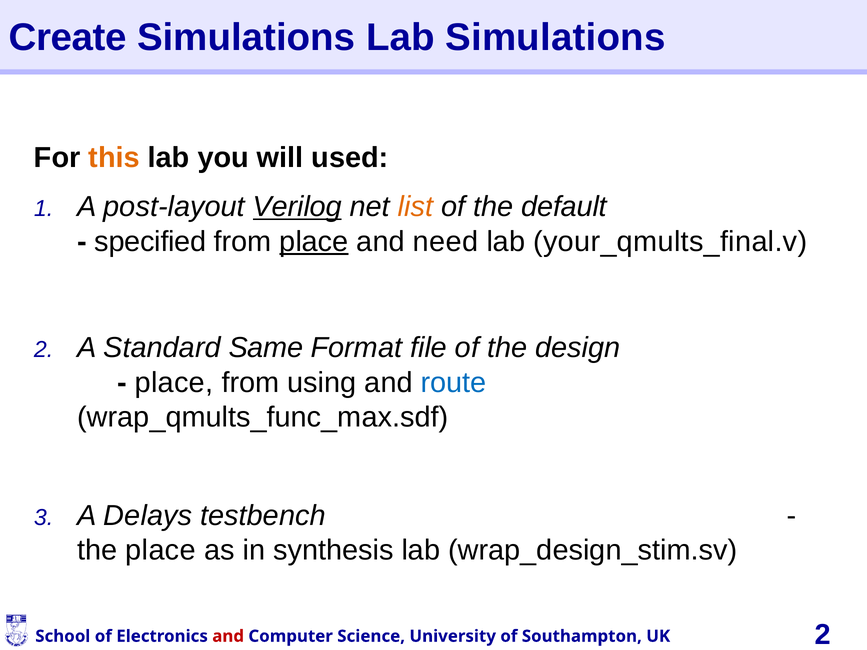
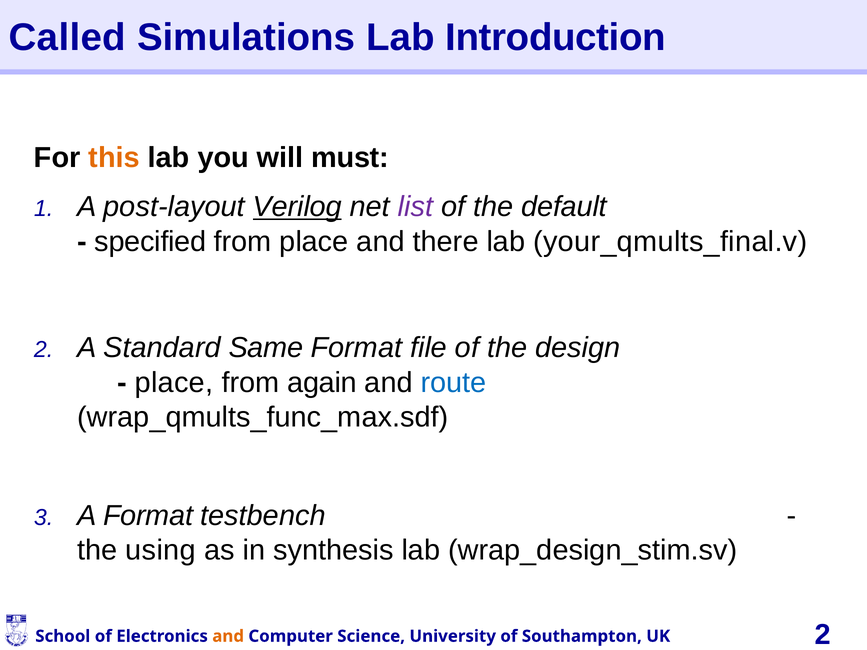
Create: Create -> Called (67, 37)
Lab Simulations: Simulations -> Introduction (556, 37)
used: used -> must (350, 158)
list colour: orange -> purple (415, 207)
place underline: present -> none (314, 242)
need: need -> there (446, 242)
using: using -> again (322, 383)
A Delays: Delays -> Format (148, 516)
the place: place -> using (161, 550)
and colour: red -> orange (228, 636)
